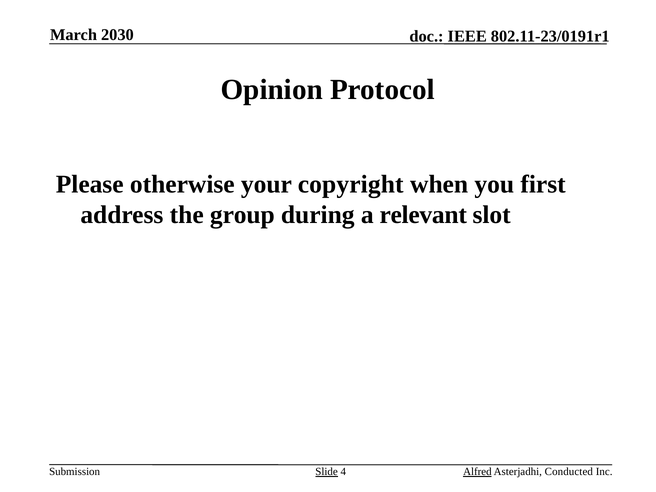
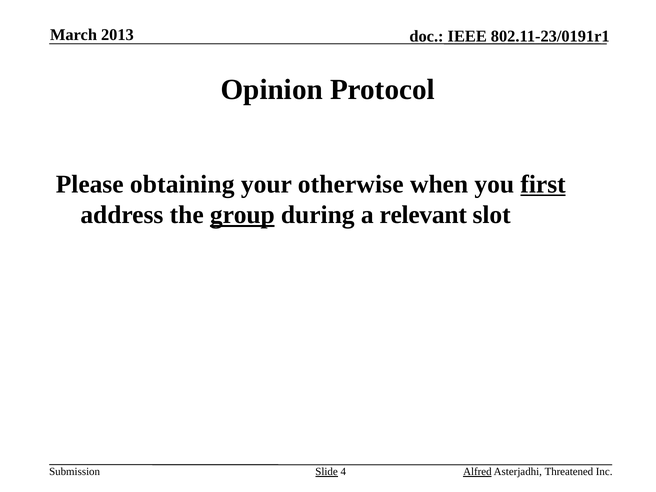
2030: 2030 -> 2013 (117, 35)
otherwise: otherwise -> obtaining (182, 184)
copyright: copyright -> otherwise (351, 184)
first underline: none -> present (543, 184)
group underline: none -> present (242, 215)
Conducted: Conducted -> Threatened (569, 472)
